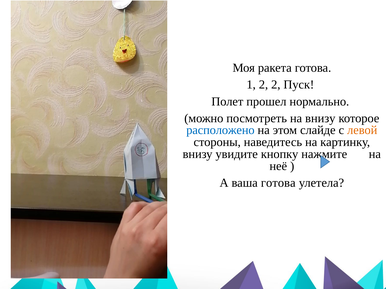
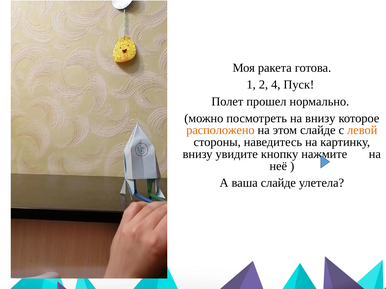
2 2: 2 -> 4 (276, 85)
расположено colour: blue -> orange (220, 130)
ваша готова: готова -> слайде (278, 183)
